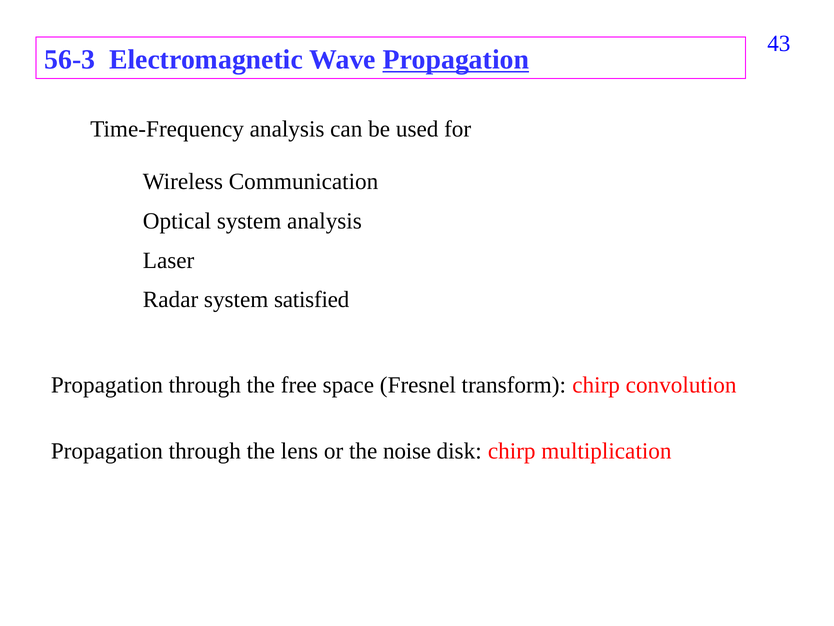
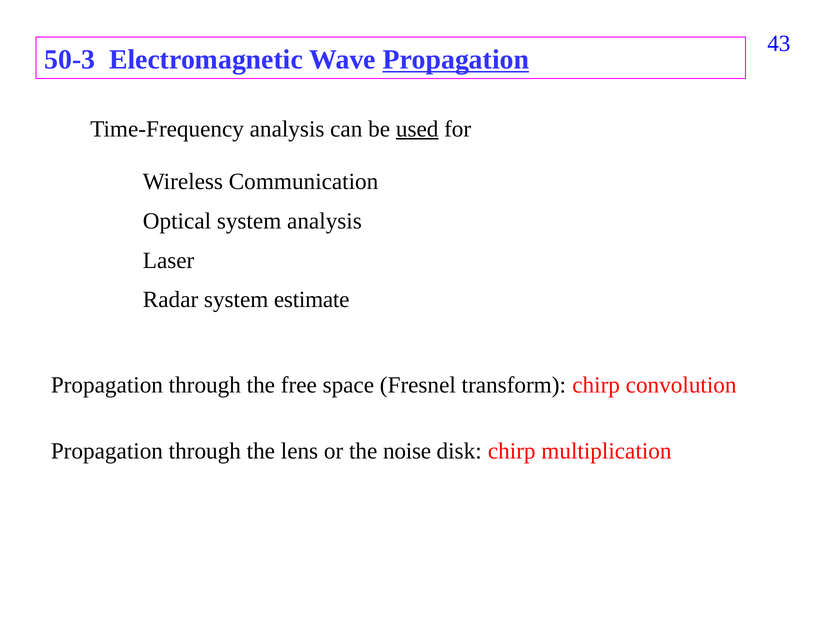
56-3: 56-3 -> 50-3 (70, 60)
used underline: none -> present (417, 129)
satisfied: satisfied -> estimate (312, 300)
